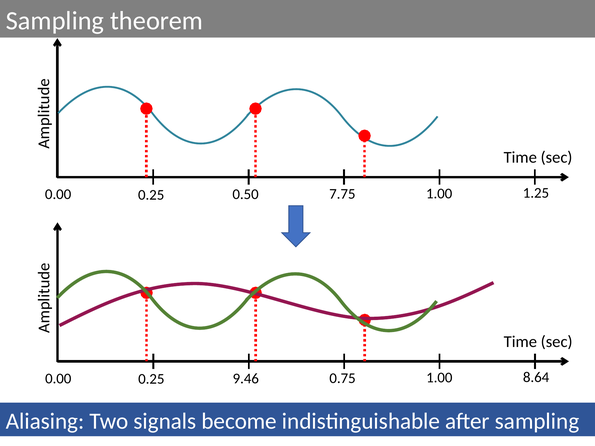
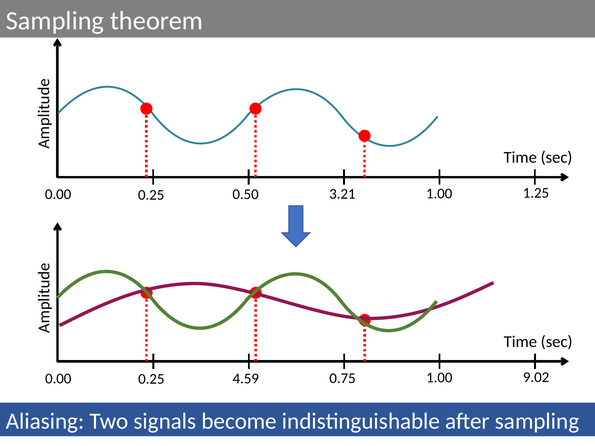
7.75: 7.75 -> 3.21 (342, 194)
9.46: 9.46 -> 4.59 (246, 379)
8.64: 8.64 -> 9.02 (536, 378)
